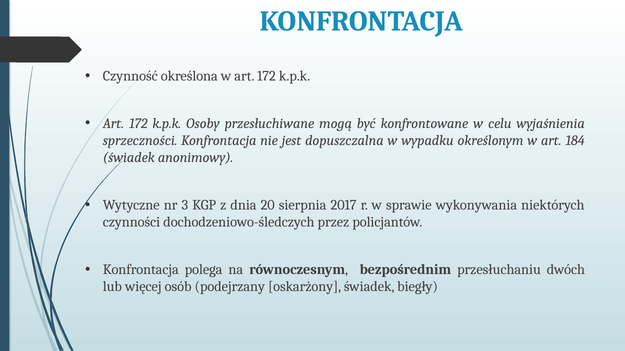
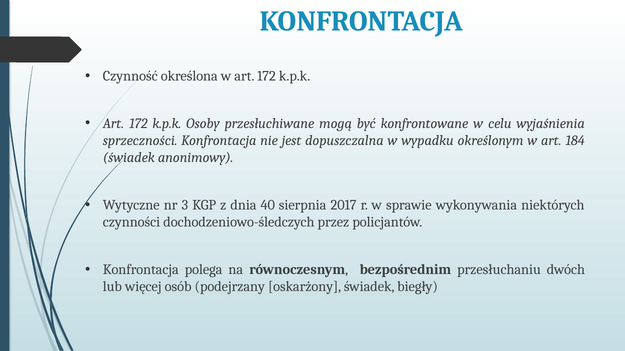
20: 20 -> 40 (268, 205)
